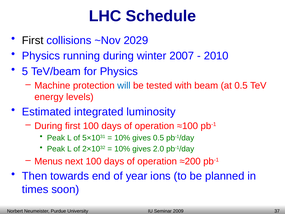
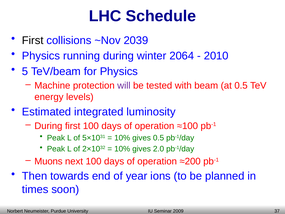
2029: 2029 -> 2039 (136, 40)
2007: 2007 -> 2064 (182, 56)
will colour: blue -> purple (124, 86)
Menus: Menus -> Muons (48, 161)
